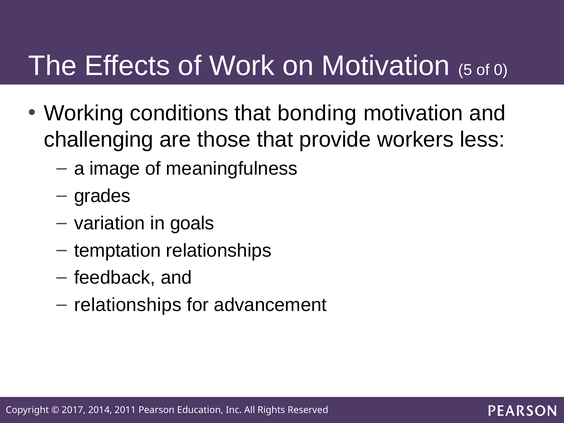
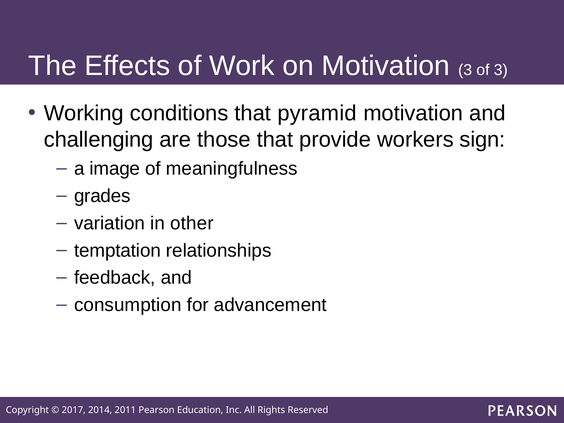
Motivation 5: 5 -> 3 (465, 70)
of 0: 0 -> 3 (501, 70)
bonding: bonding -> pyramid (317, 113)
less: less -> sign (482, 140)
goals: goals -> other (192, 223)
relationships: relationships -> consumption (128, 305)
